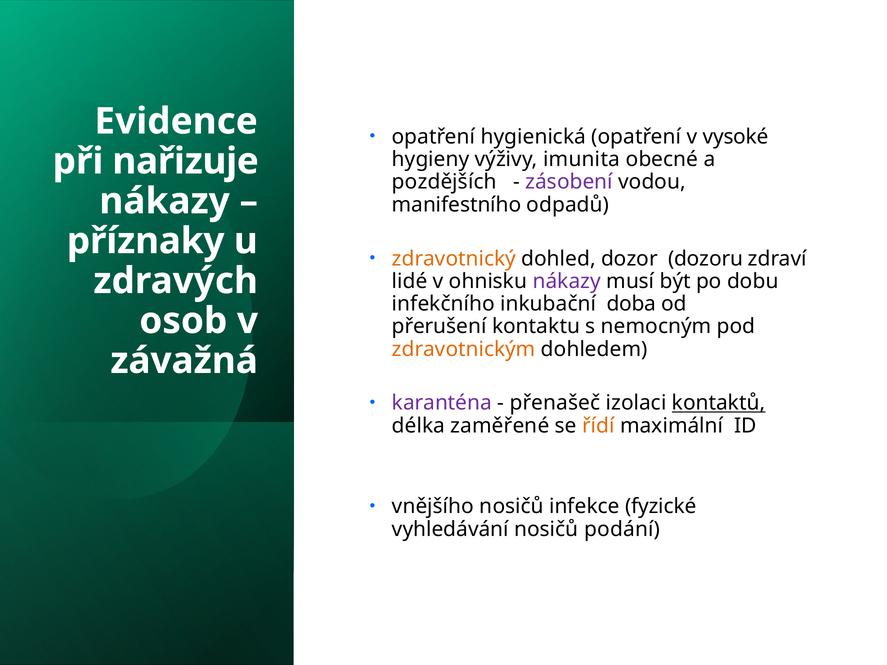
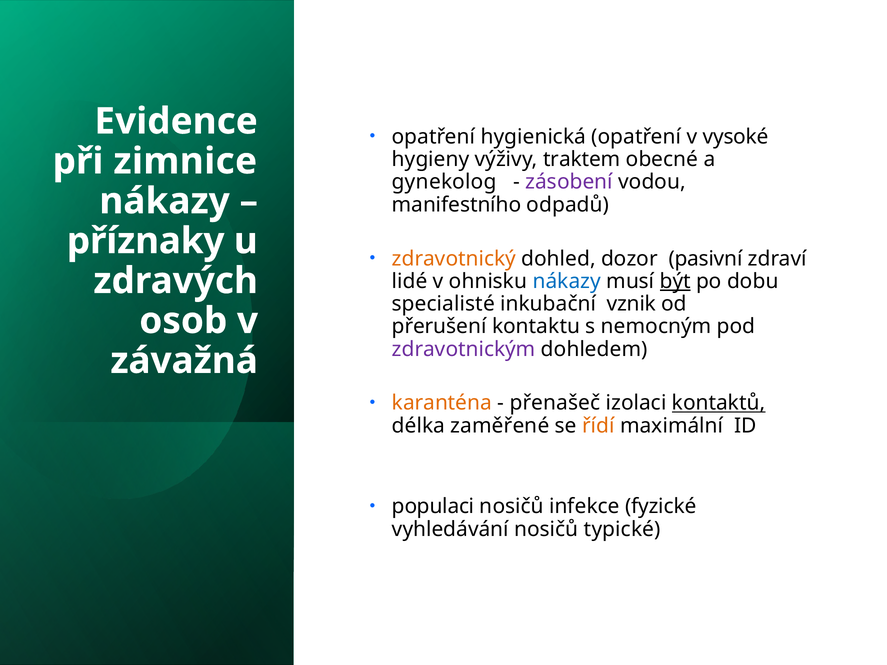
imunita: imunita -> traktem (582, 159)
nařizuje: nařizuje -> zimnice (185, 161)
pozdějších: pozdějších -> gynekolog (444, 182)
dozoru: dozoru -> pasivní (706, 259)
nákazy colour: purple -> blue (567, 281)
být underline: none -> present (675, 281)
infekčního: infekčního -> specialisté (443, 304)
doba: doba -> vznik (631, 304)
zdravotnickým colour: orange -> purple (464, 349)
karanténa colour: purple -> orange (442, 403)
vnějšího: vnějšího -> populaci (433, 507)
podání: podání -> typické (622, 529)
